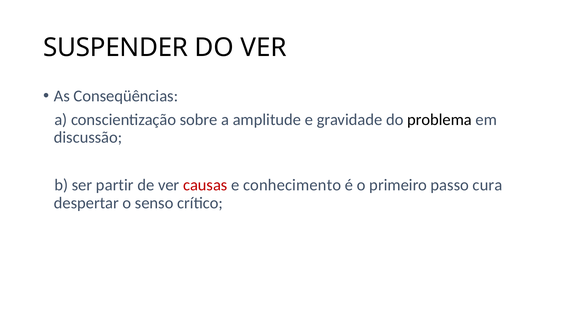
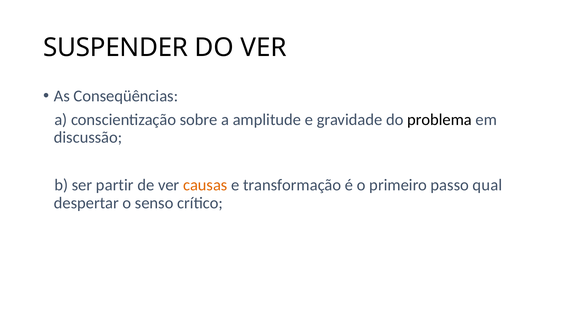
causas colour: red -> orange (205, 185)
conhecimento: conhecimento -> transformação (292, 185)
cura: cura -> qual (487, 185)
